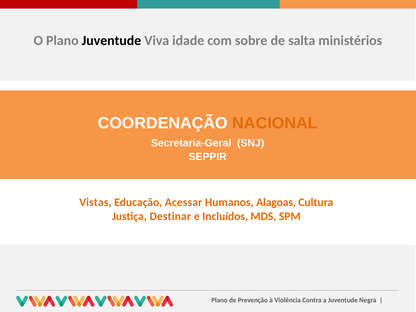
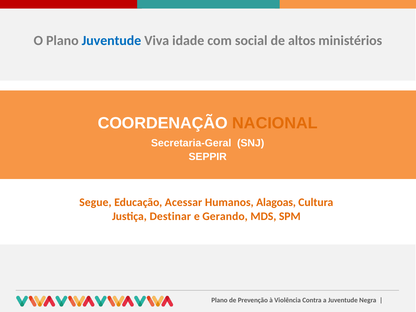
Juventude colour: black -> blue (111, 41)
sobre: sobre -> social (251, 41)
salta: salta -> altos (302, 41)
Vistas: Vistas -> Segue (95, 202)
Incluídos: Incluídos -> Gerando (225, 216)
